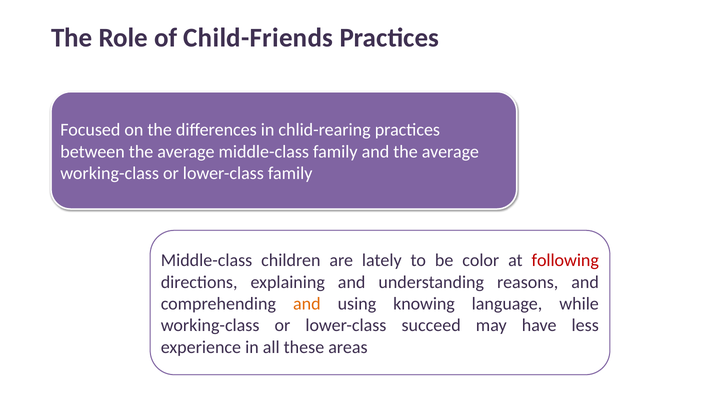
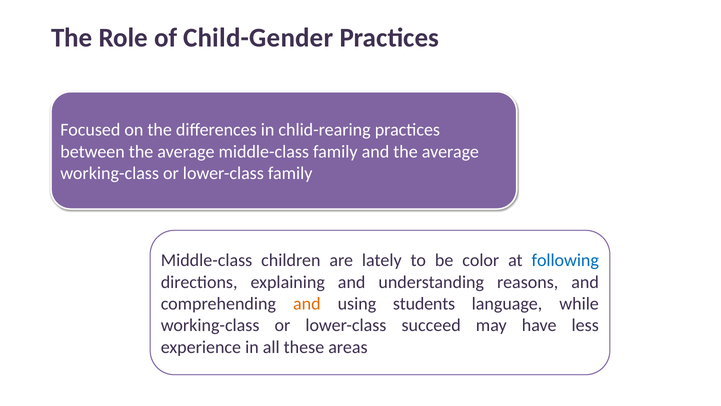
Child-Friends: Child-Friends -> Child-Gender (258, 38)
following colour: red -> blue (565, 260)
knowing: knowing -> students (424, 303)
